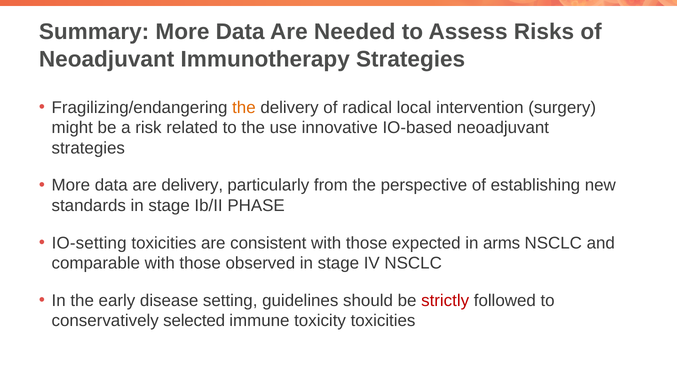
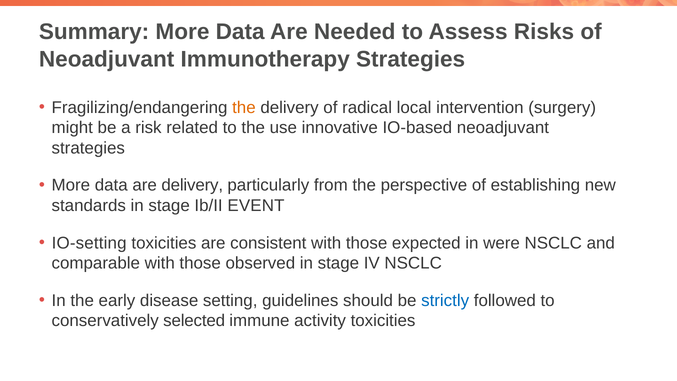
PHASE: PHASE -> EVENT (256, 206)
arms: arms -> were (502, 243)
strictly colour: red -> blue (445, 300)
toxicity: toxicity -> activity (320, 321)
